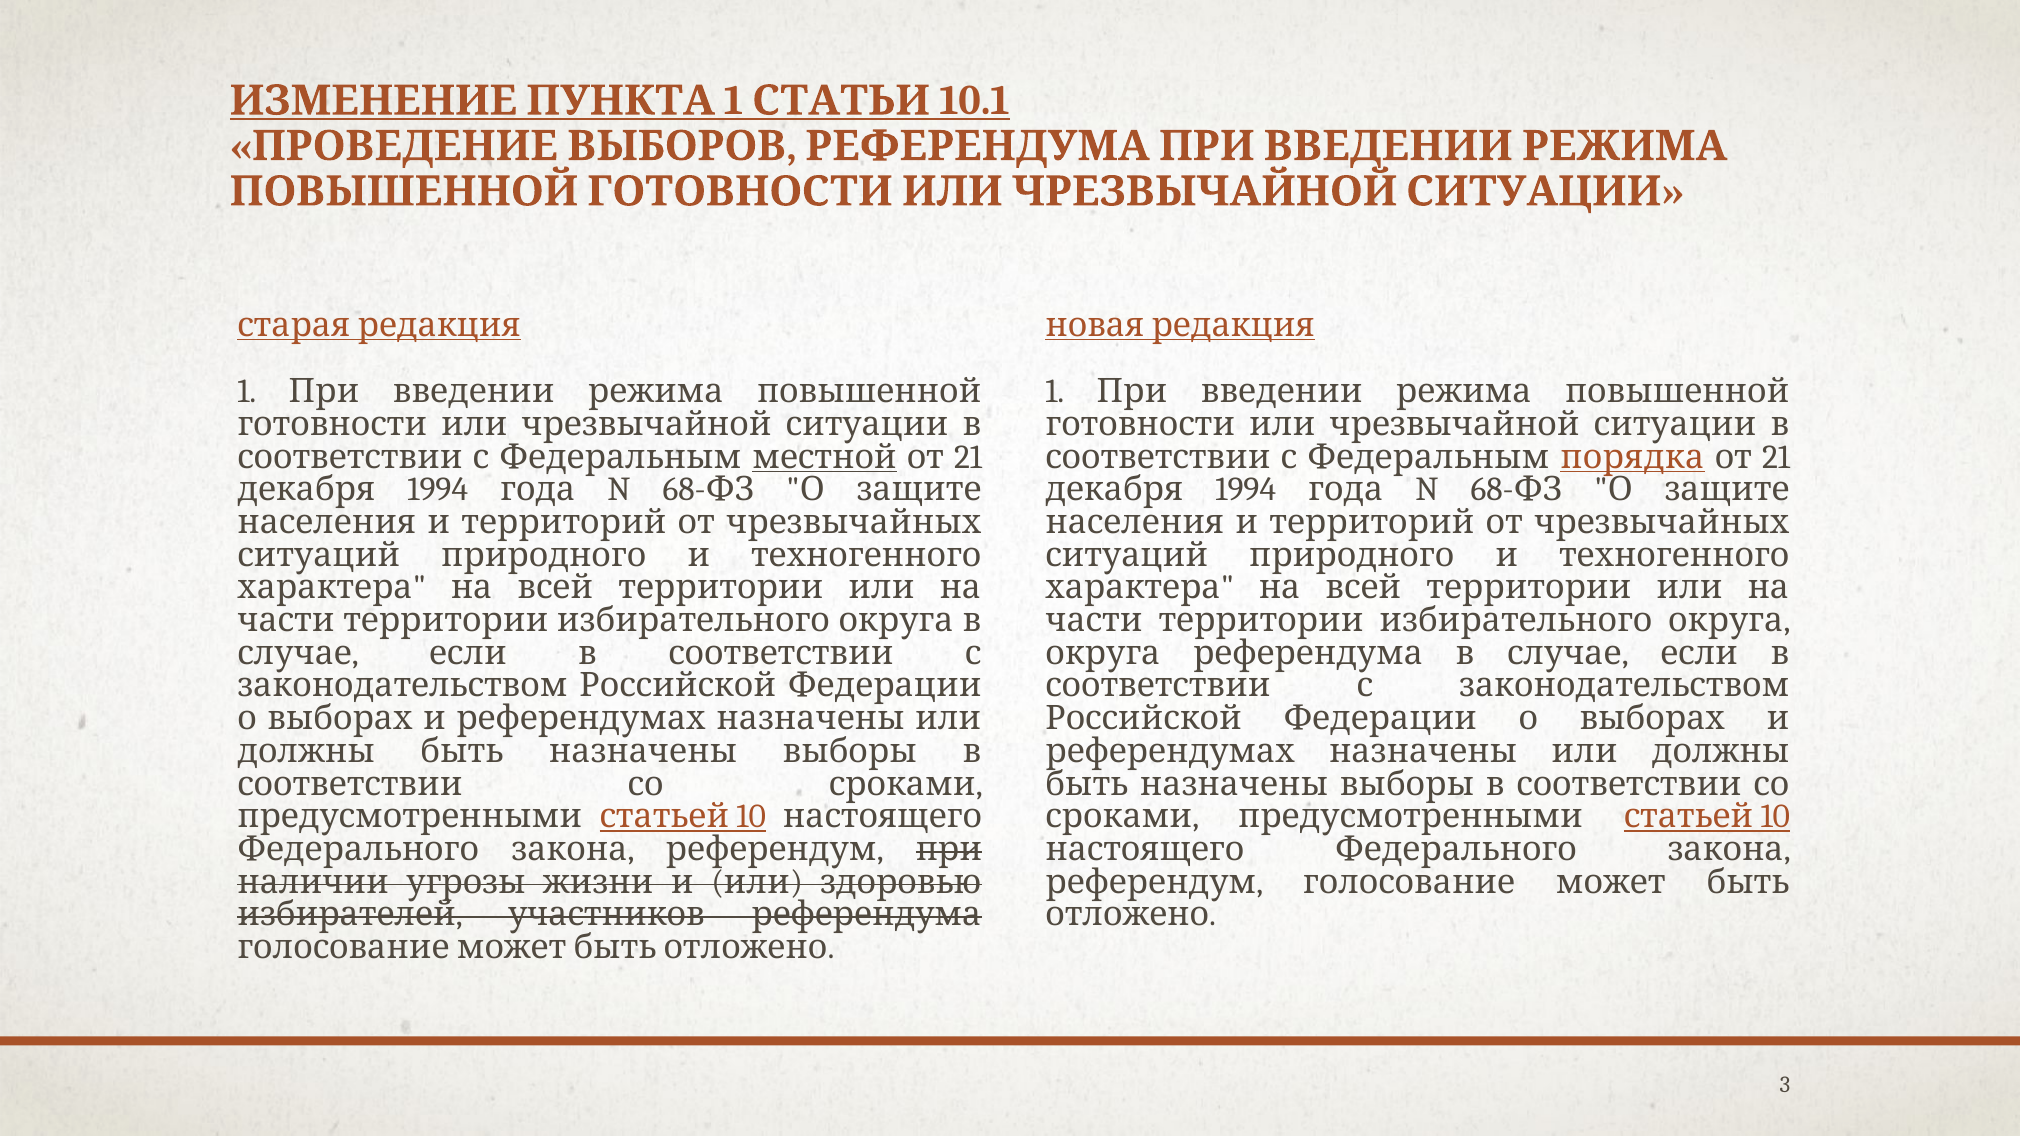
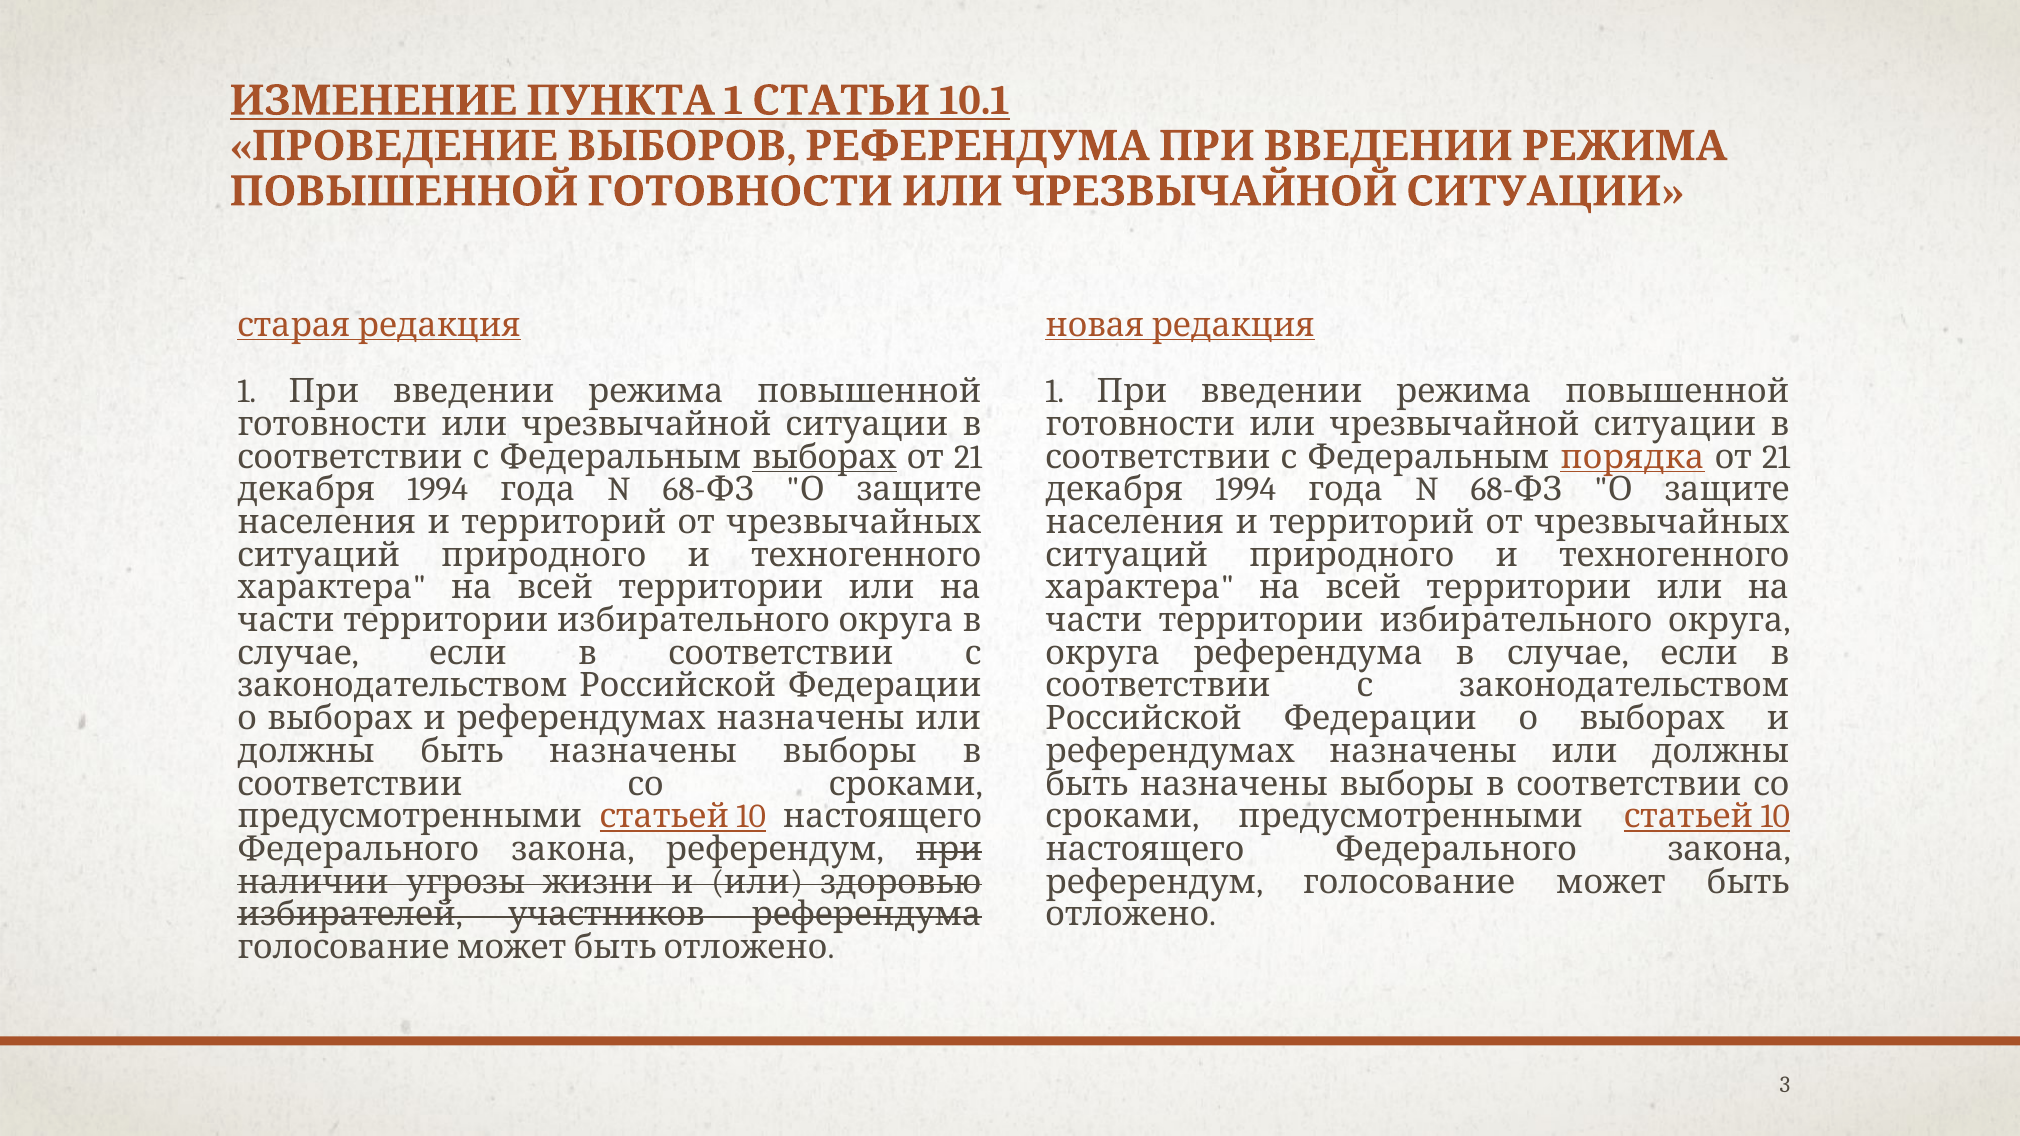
Федеральным местной: местной -> выборах (824, 457)
